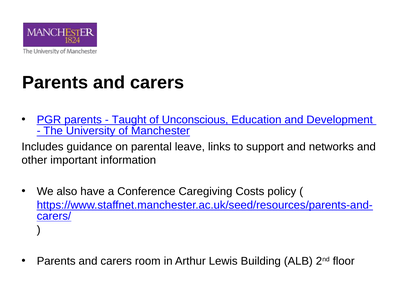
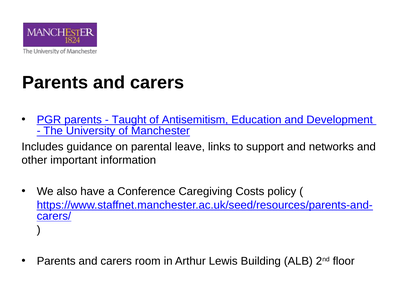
Unconscious: Unconscious -> Antisemitism (195, 120)
